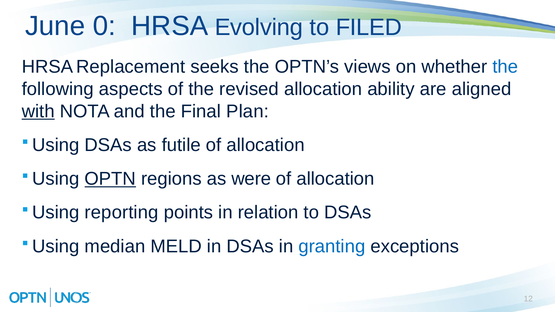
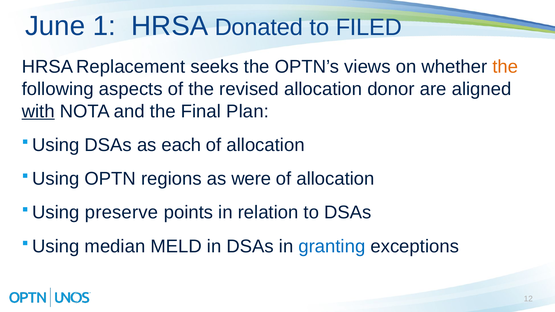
0: 0 -> 1 (104, 26)
Evolving: Evolving -> Donated (259, 27)
the colour: blue -> orange (505, 67)
ability: ability -> donor (391, 89)
futile: futile -> each (181, 145)
OPTN underline: present -> none (110, 179)
reporting: reporting -> preserve (122, 213)
